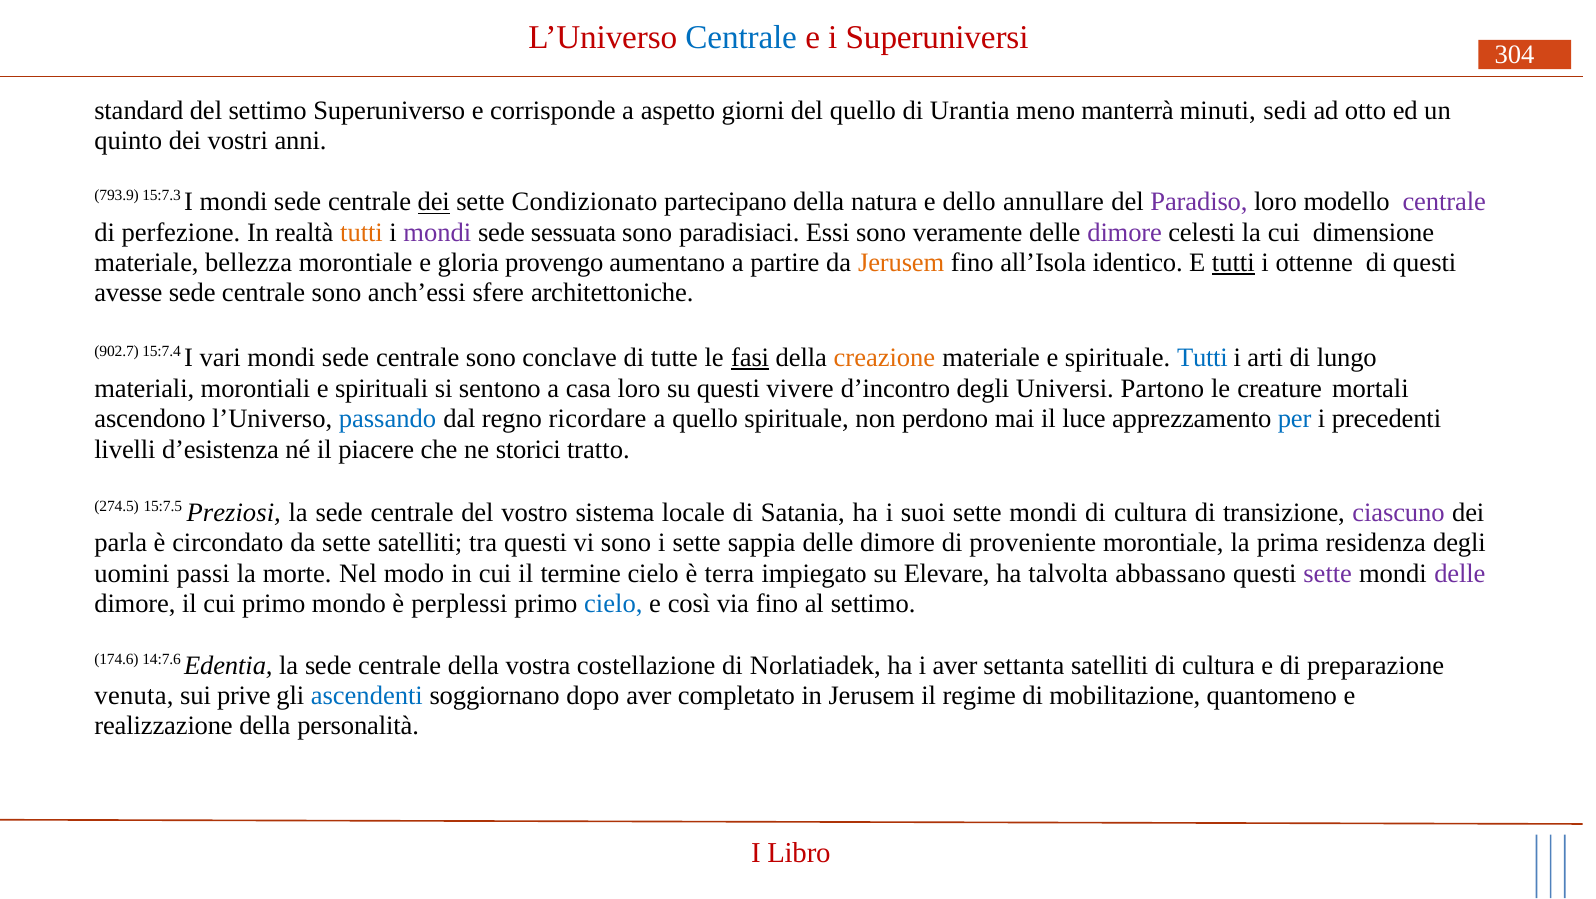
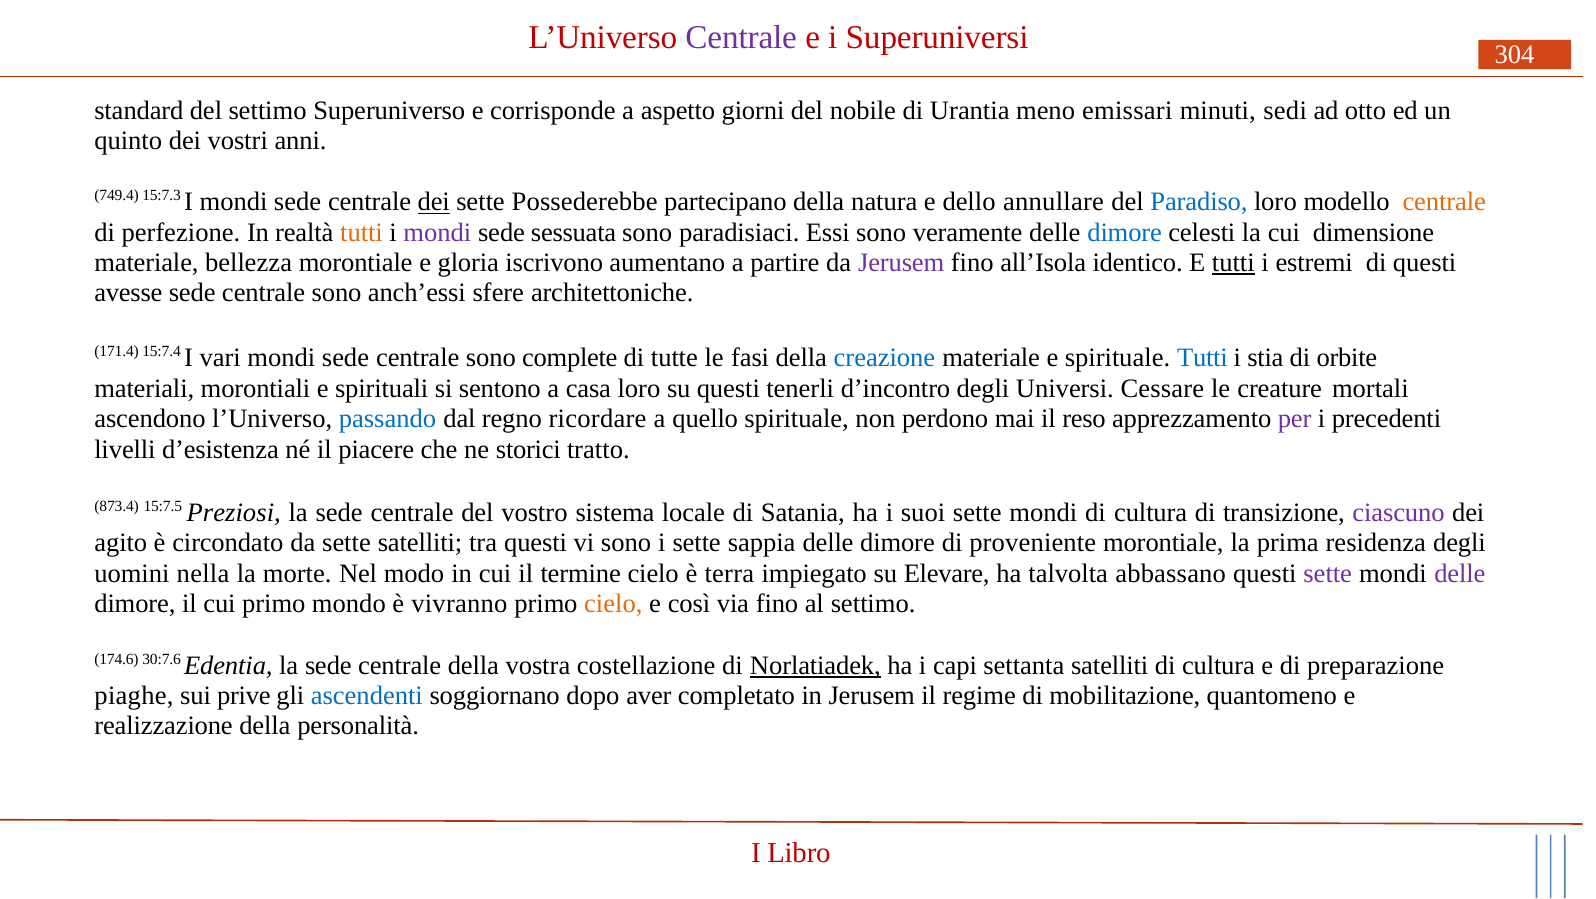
Centrale colour: blue -> purple (741, 37)
del quello: quello -> nobile (863, 110)
manterrà: manterrà -> emissari (1127, 110)
793.9: 793.9 -> 749.4 (117, 195)
Condizionato: Condizionato -> Possederebbe (585, 202)
Paradiso colour: purple -> blue (1199, 202)
centrale colour: purple -> orange (1444, 202)
dimore colour: purple -> blue (1125, 232)
provengo: provengo -> iscrivono (554, 263)
Jerusem colour: orange -> purple (901, 263)
ottenne: ottenne -> estremi (1314, 263)
902.7: 902.7 -> 171.4 (117, 351)
conclave: conclave -> complete (570, 358)
fasi underline: present -> none (750, 358)
creazione colour: orange -> blue (884, 358)
arti: arti -> stia (1265, 358)
lungo: lungo -> orbite (1347, 358)
vivere: vivere -> tenerli (800, 388)
Partono: Partono -> Cessare (1162, 388)
luce: luce -> reso (1084, 419)
per colour: blue -> purple (1295, 419)
274.5: 274.5 -> 873.4 (117, 506)
parla: parla -> agito (121, 543)
passi: passi -> nella (203, 574)
perplessi: perplessi -> vivranno (459, 604)
cielo colour: blue -> orange (613, 604)
14:7.6: 14:7.6 -> 30:7.6 (162, 659)
Norlatiadek underline: none -> present (815, 665)
i aver: aver -> capi (955, 665)
venuta: venuta -> piaghe (134, 696)
